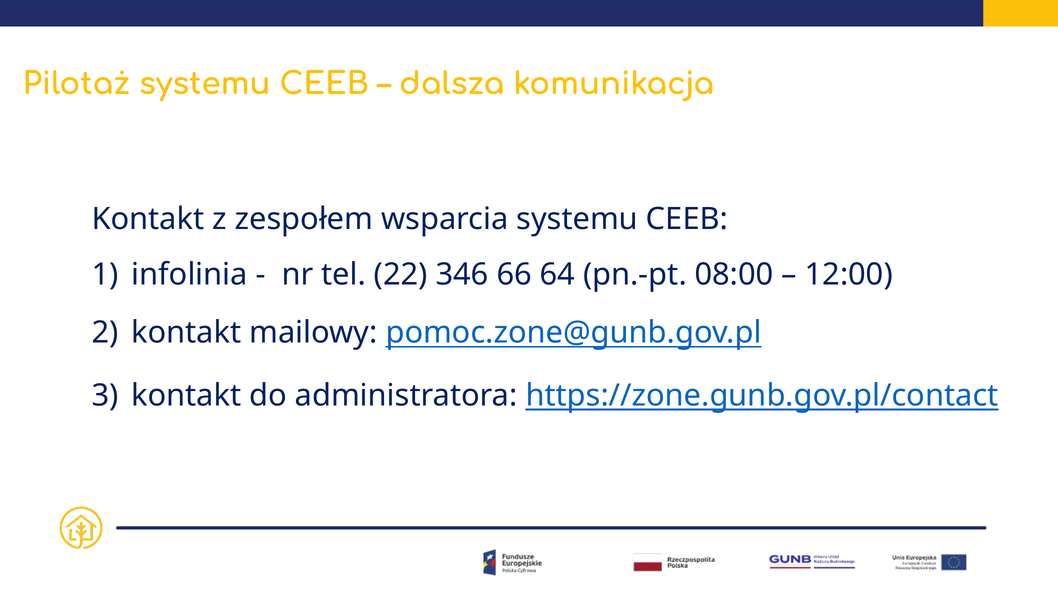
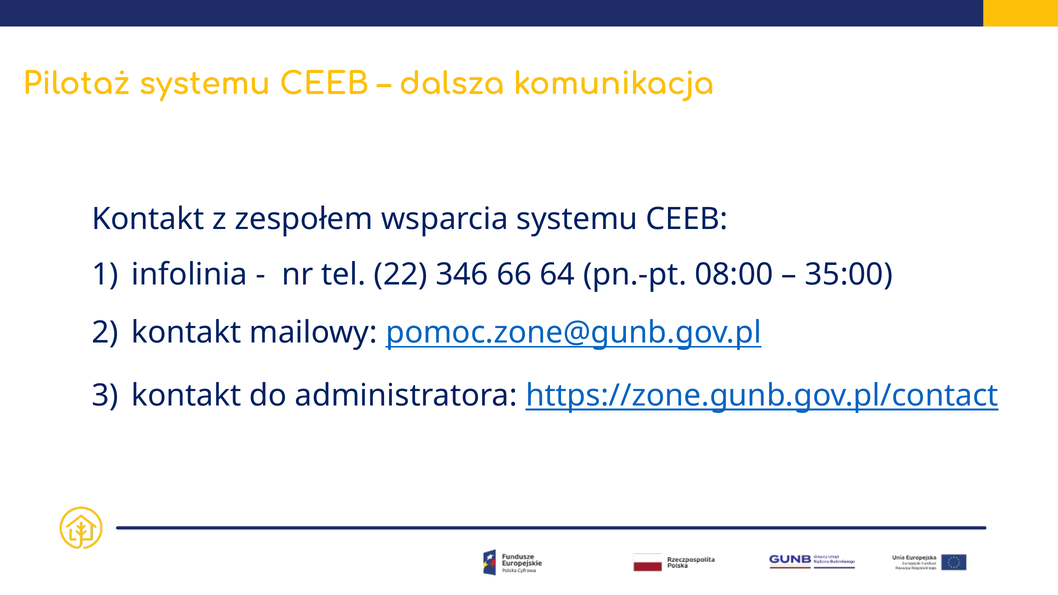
12:00: 12:00 -> 35:00 (849, 275)
